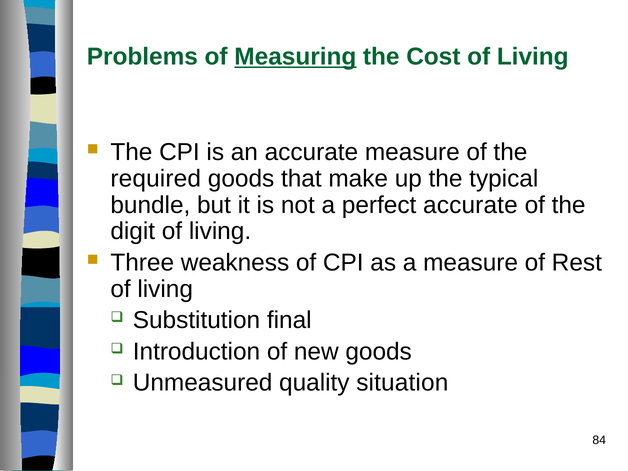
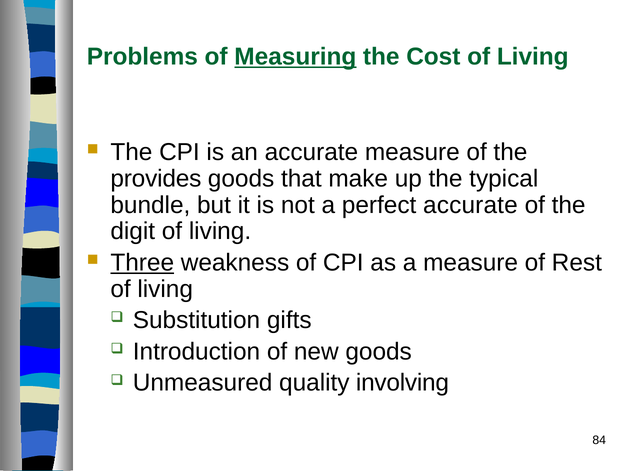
required: required -> provides (156, 179)
Three underline: none -> present (142, 263)
final: final -> gifts (289, 320)
situation: situation -> involving (402, 383)
